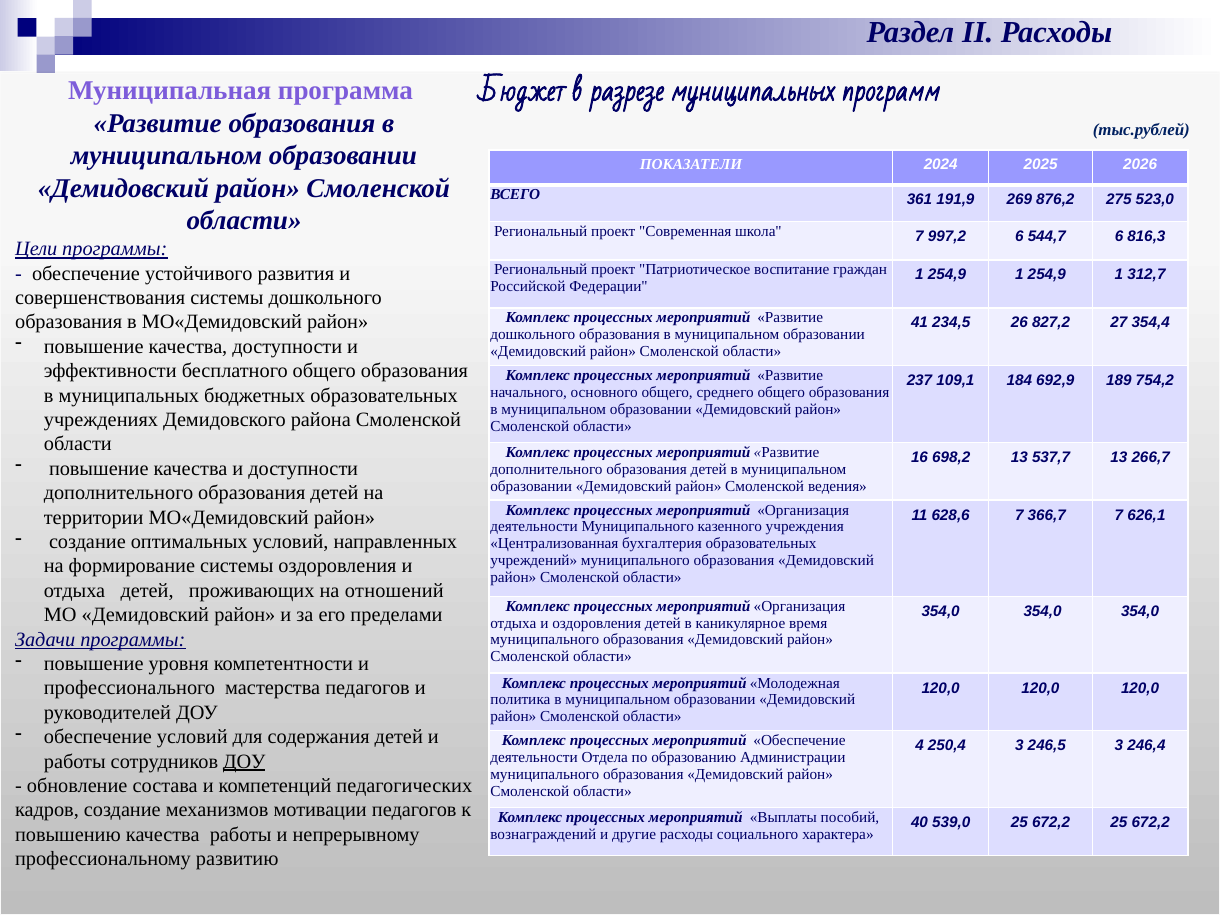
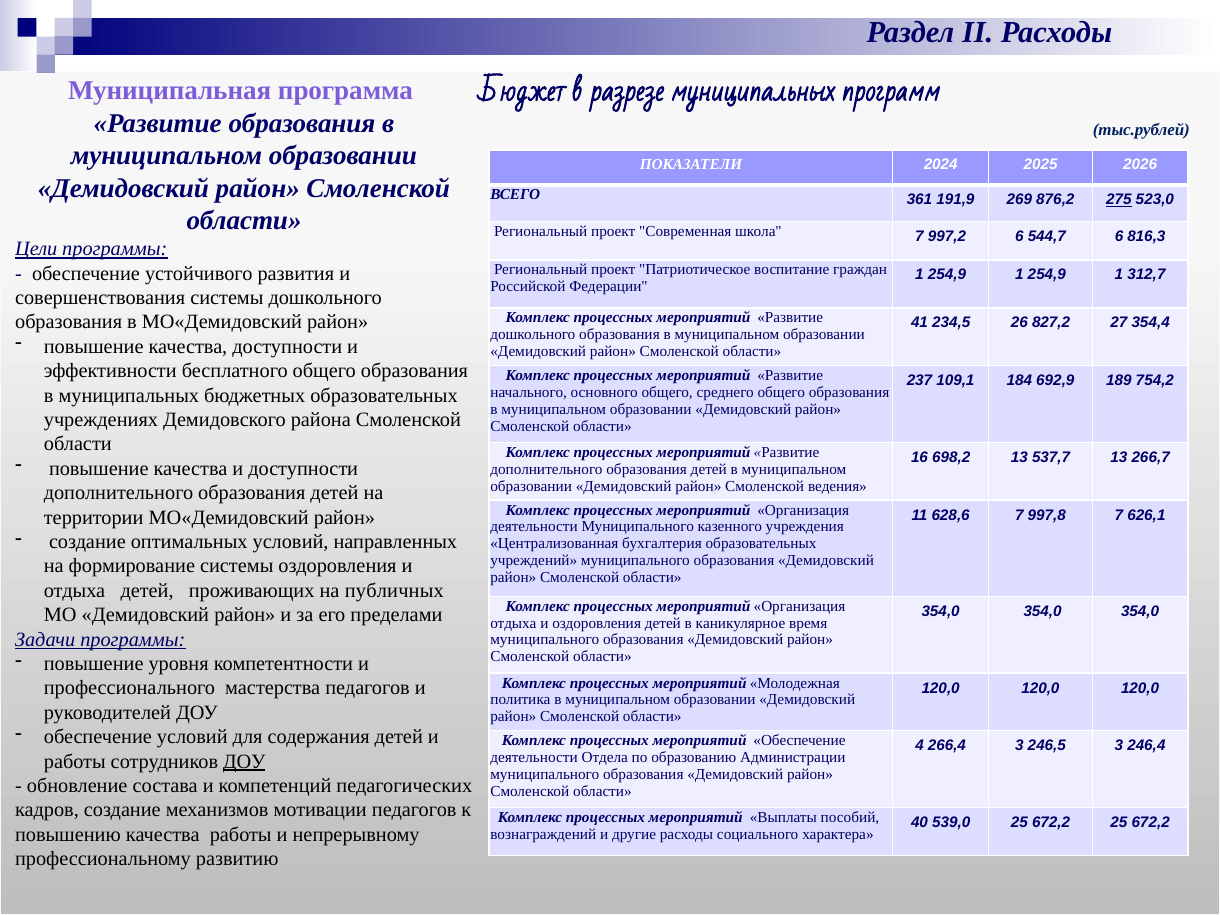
275 underline: none -> present (1119, 200)
366,7: 366,7 -> 997,8 (1047, 515)
отношений: отношений -> публичных (394, 591)
250,4: 250,4 -> 266,4 (947, 746)
